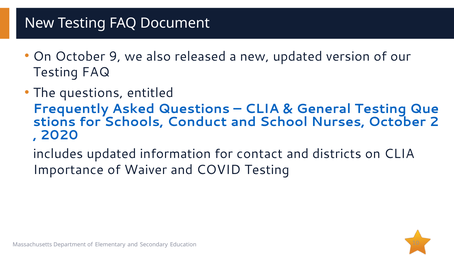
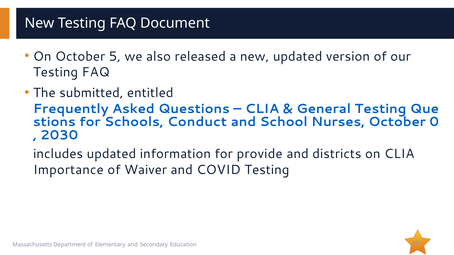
9: 9 -> 5 (115, 56)
The questions: questions -> submitted (91, 93)
2: 2 -> 0 (434, 122)
2020: 2020 -> 2030 (59, 135)
contact: contact -> provide (260, 154)
